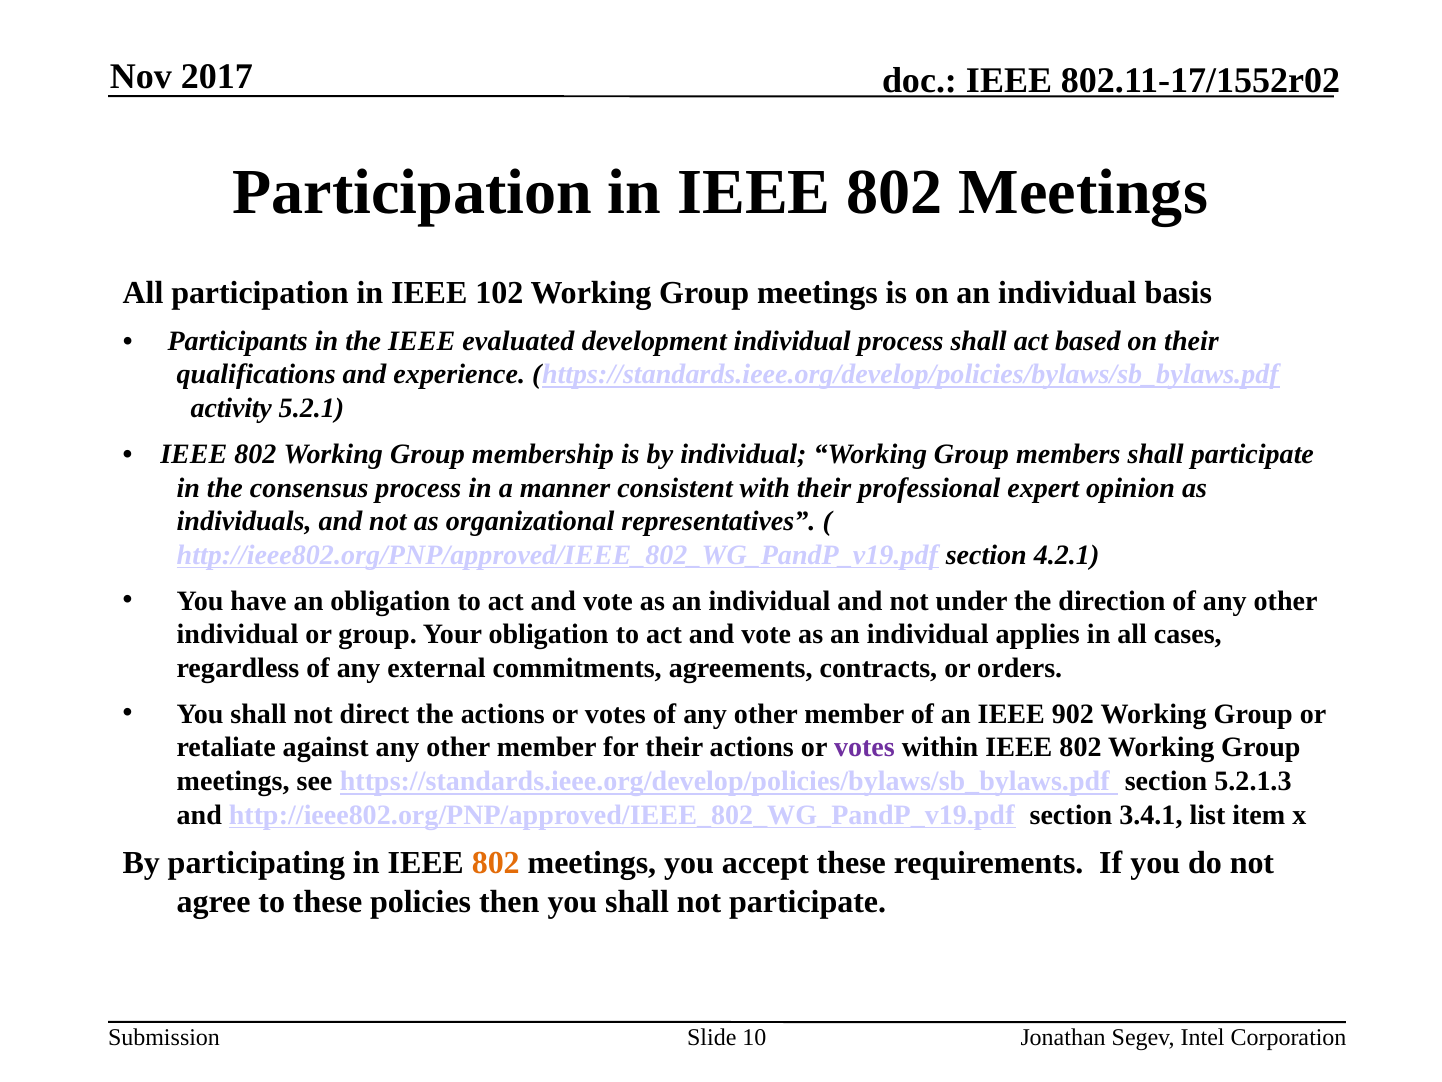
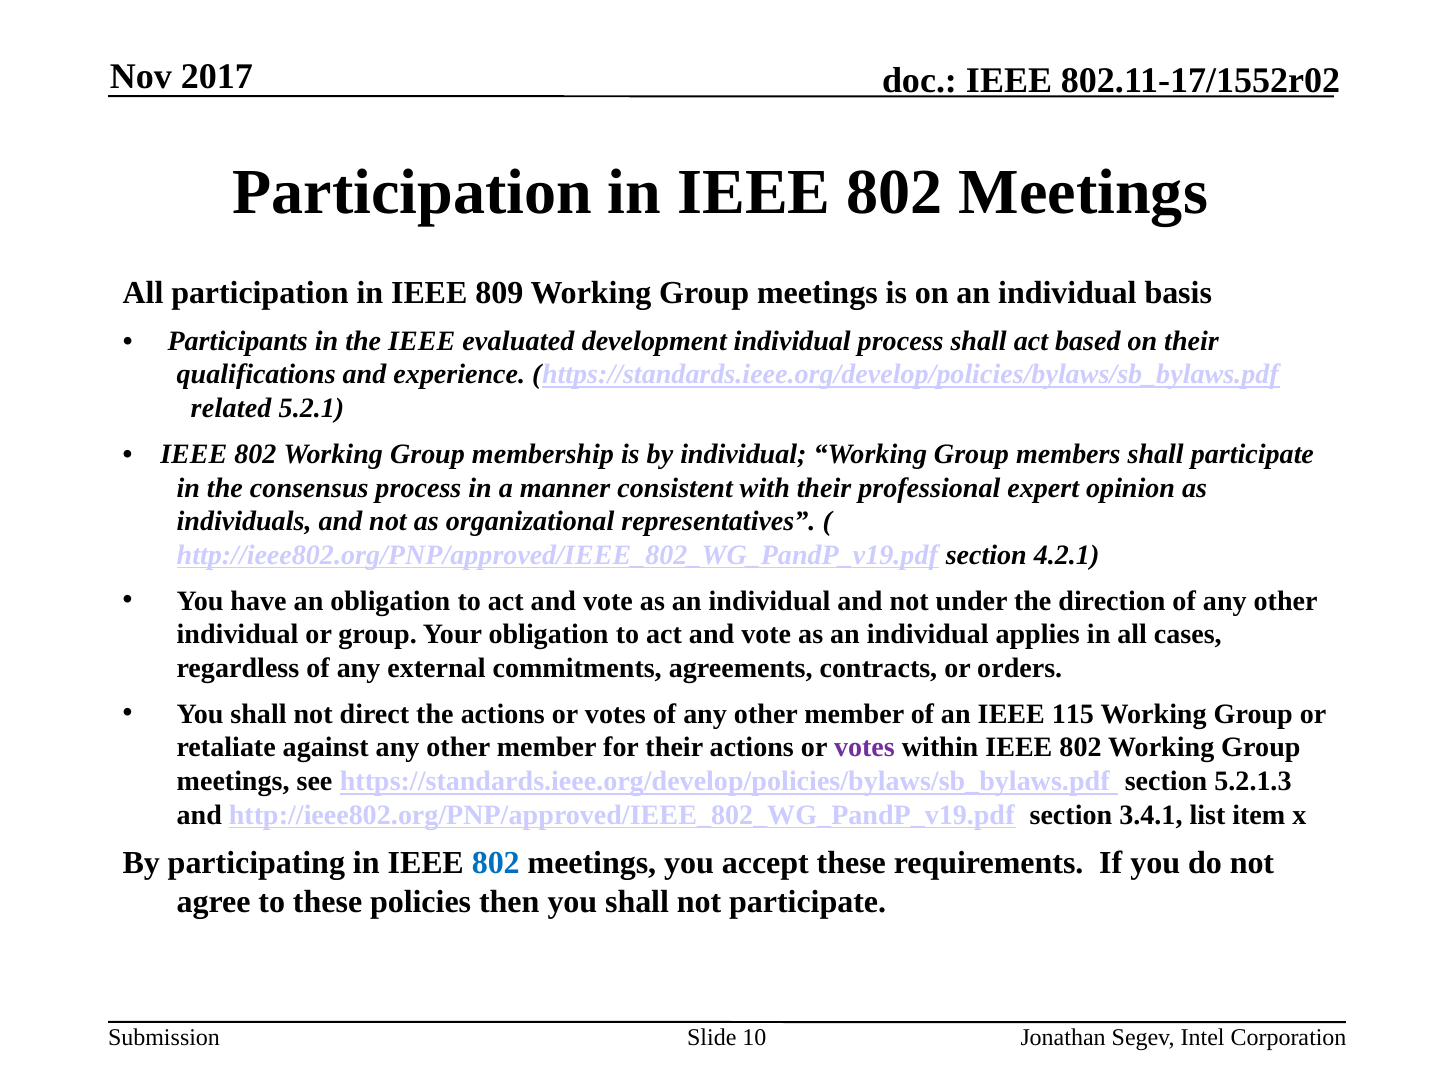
102: 102 -> 809 (499, 293)
activity: activity -> related (231, 408)
902: 902 -> 115 (1073, 714)
802 colour: orange -> blue (496, 863)
